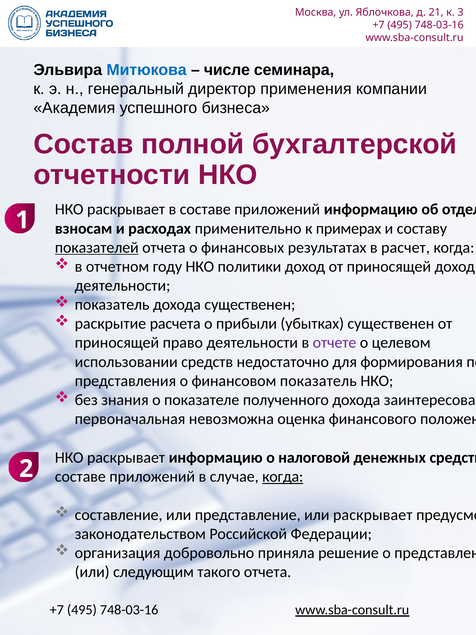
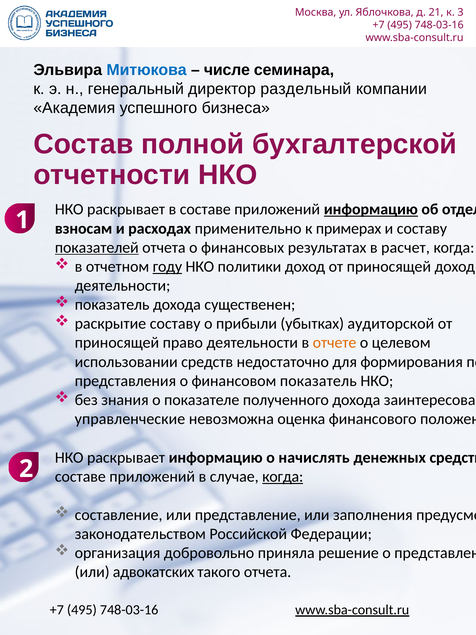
применения: применения -> раздельный (306, 89)
информацию underline: none -> present (371, 209)
году underline: none -> present (167, 266)
раскрытие расчета: расчета -> составу (175, 324)
убытках существенен: существенен -> аудиторской (391, 324)
отчете colour: purple -> orange (335, 343)
первоначальная: первоначальная -> управленческие (130, 419)
налоговой: налоговой -> начислять (314, 457)
или раскрывает: раскрывает -> заполнения (373, 515)
следующим: следующим -> адвокатских (154, 572)
